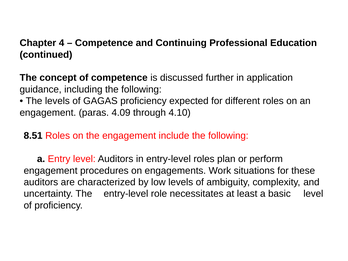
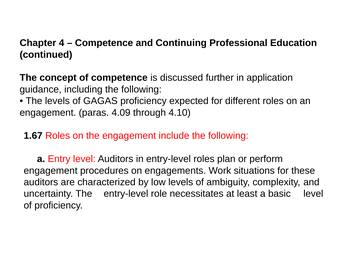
8.51: 8.51 -> 1.67 (33, 136)
